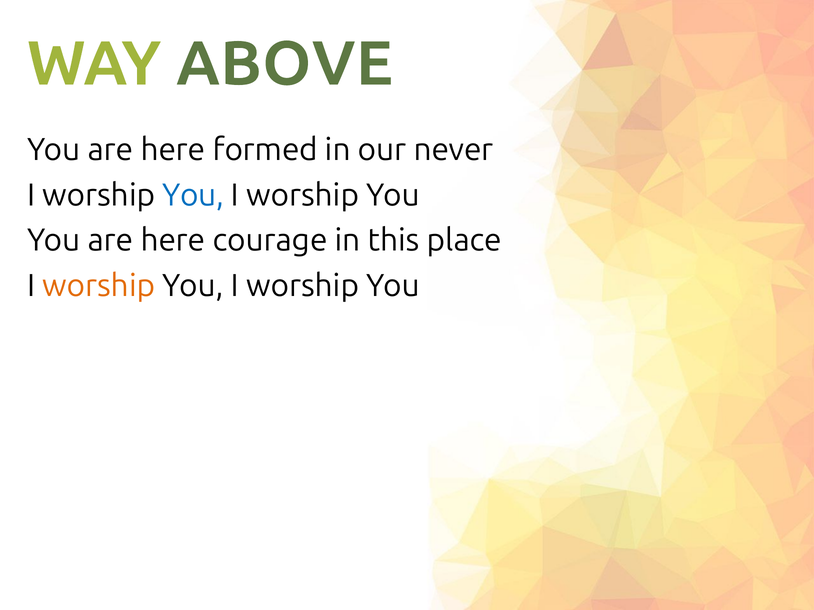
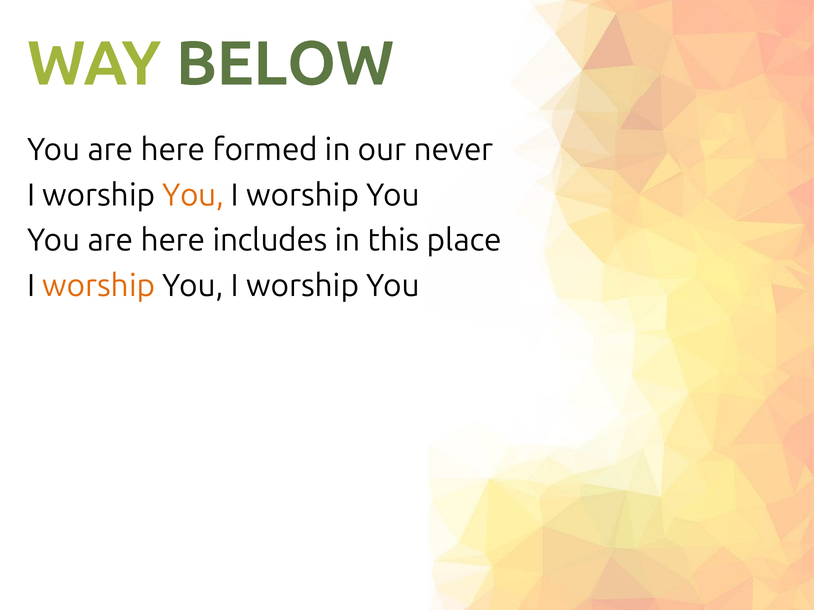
ABOVE: ABOVE -> BELOW (285, 64)
You colour: blue -> orange (193, 195)
courage: courage -> includes (270, 241)
